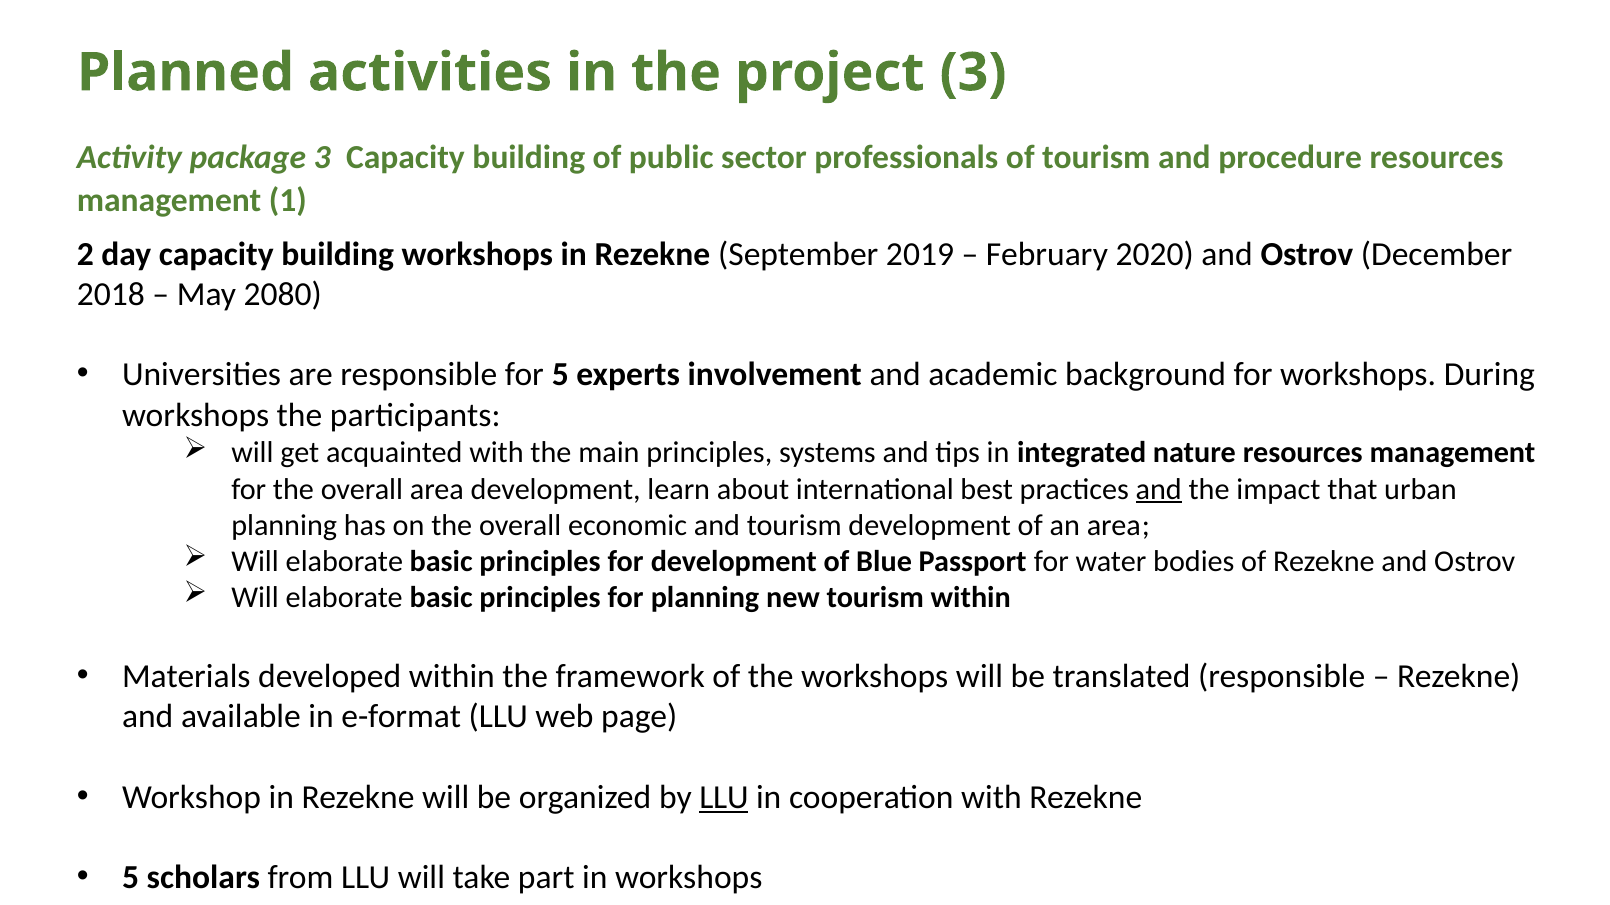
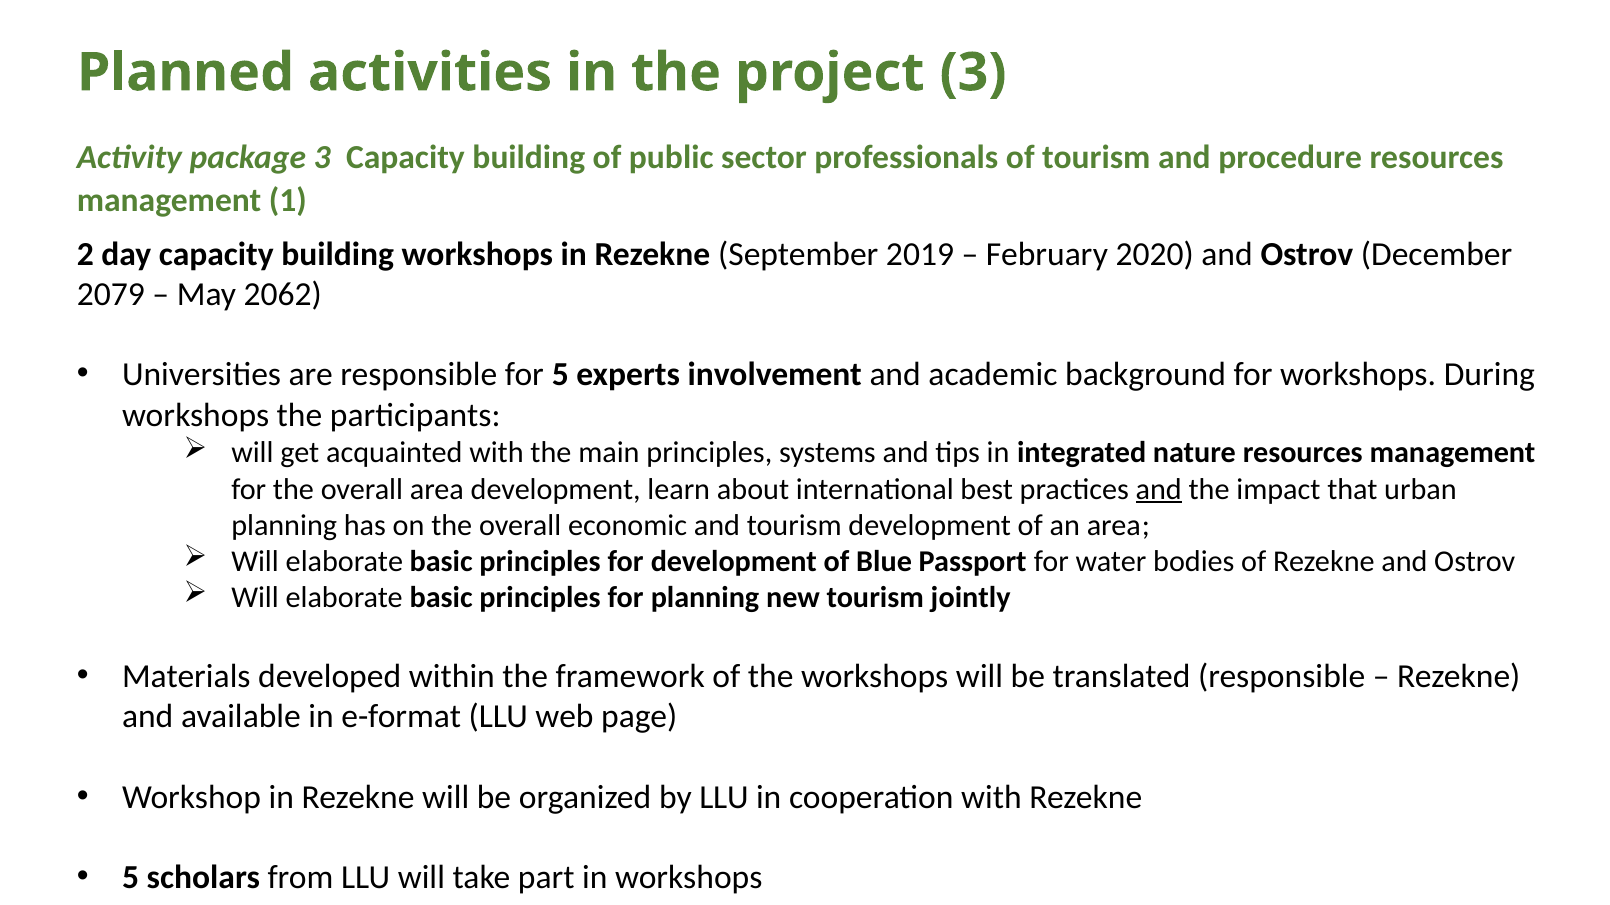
2018: 2018 -> 2079 (111, 295)
2080: 2080 -> 2062 (283, 295)
tourism within: within -> jointly (971, 598)
LLU underline: present -> none (724, 798)
